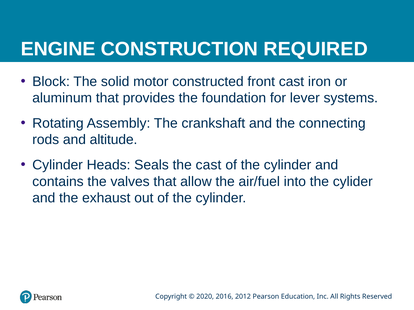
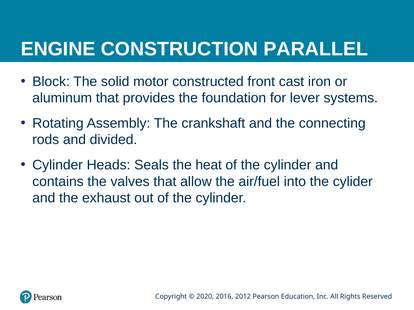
REQUIRED: REQUIRED -> PARALLEL (316, 49)
altitude: altitude -> divided (114, 140)
the cast: cast -> heat (209, 165)
